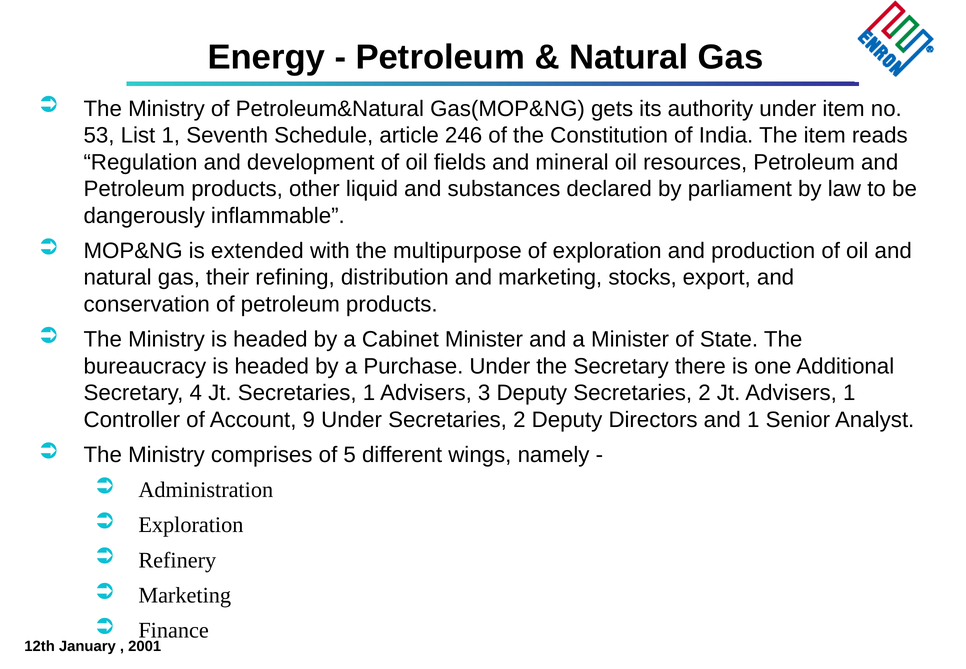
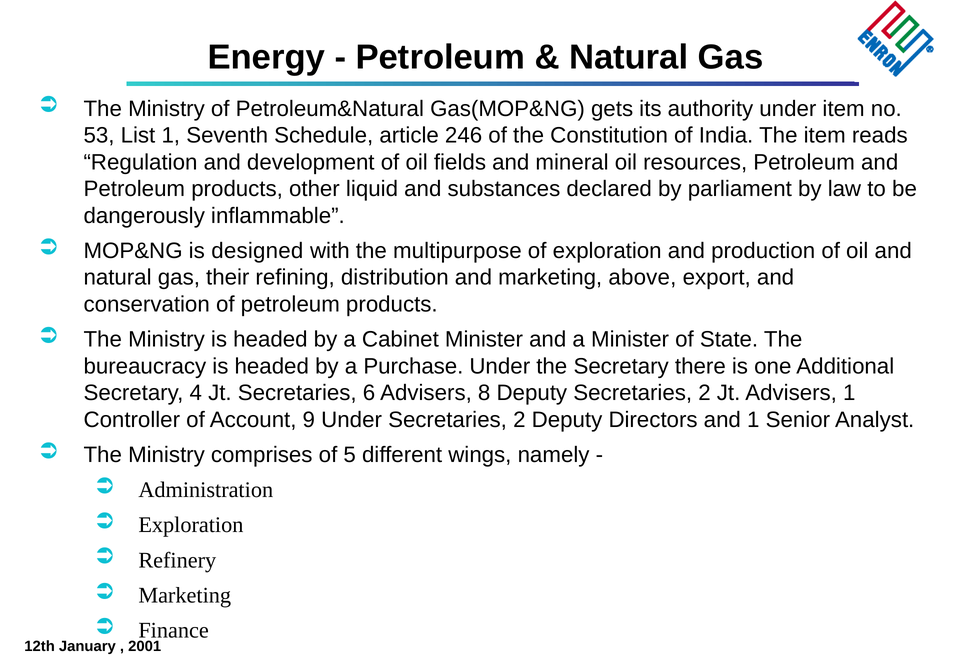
extended: extended -> designed (257, 251)
stocks: stocks -> above (642, 278)
Secretaries 1: 1 -> 6 (369, 393)
3: 3 -> 8 (484, 393)
